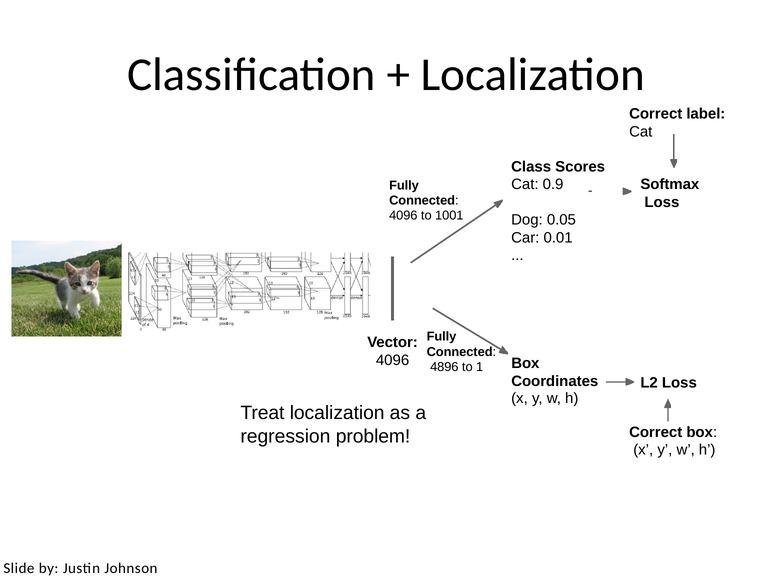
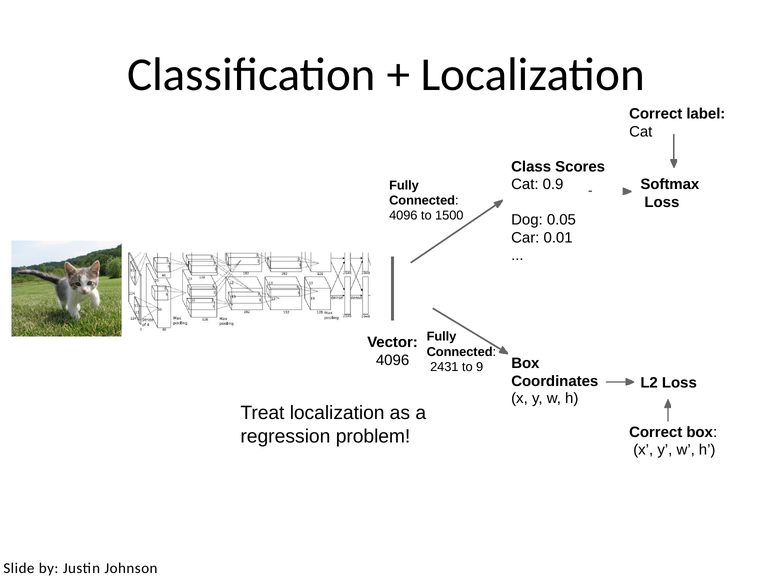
1001: 1001 -> 1500 (449, 216)
4896: 4896 -> 2431 (444, 367)
1: 1 -> 9 (480, 367)
